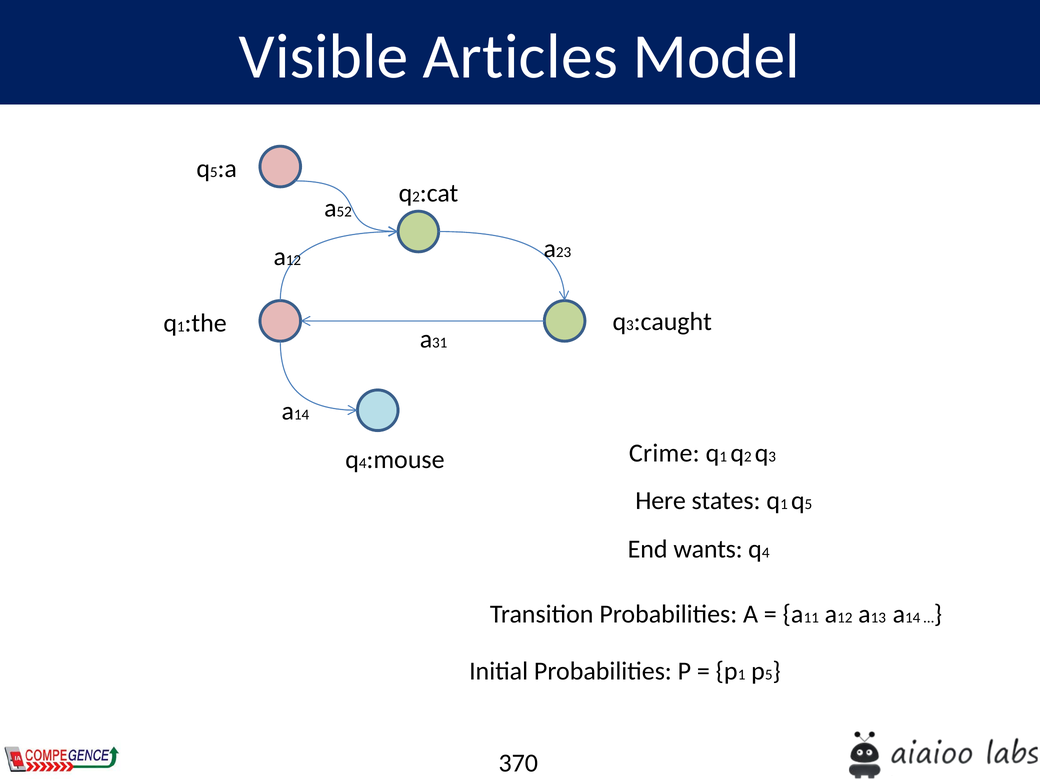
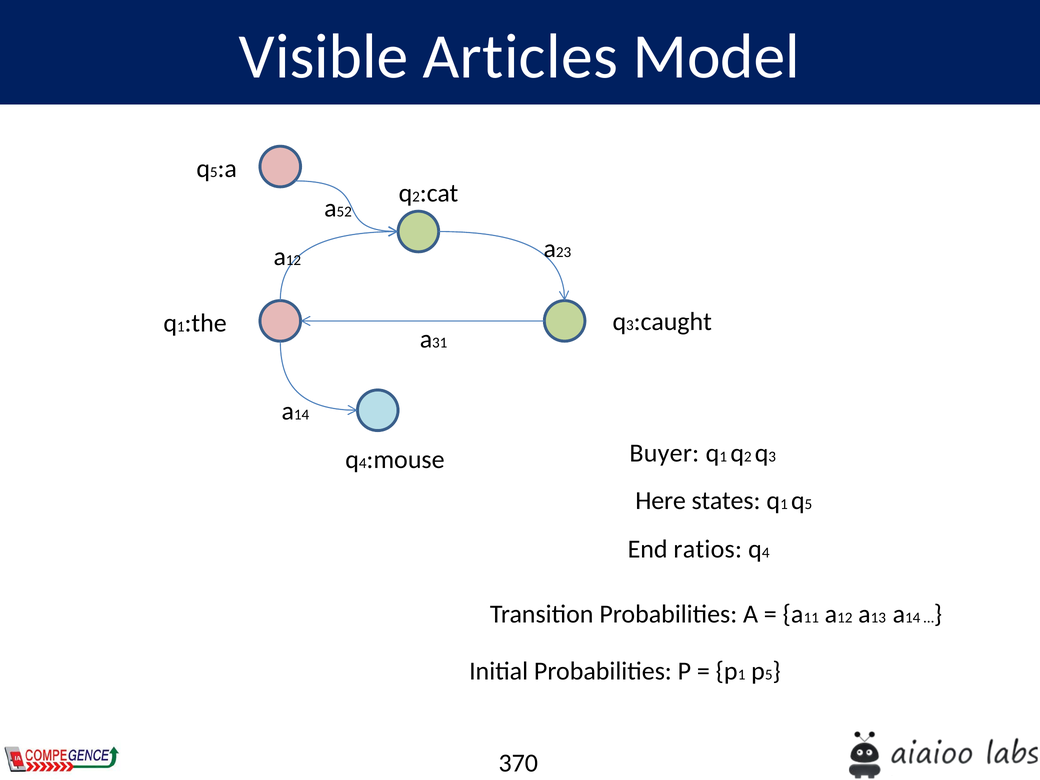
Crime: Crime -> Buyer (664, 453)
wants: wants -> ratios (708, 549)
